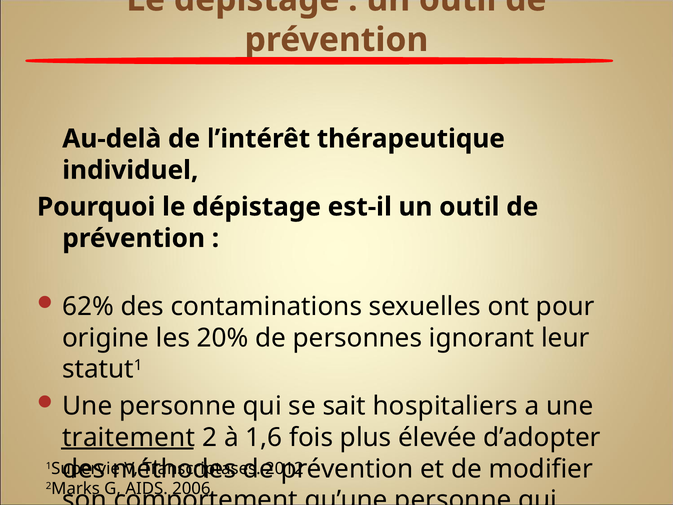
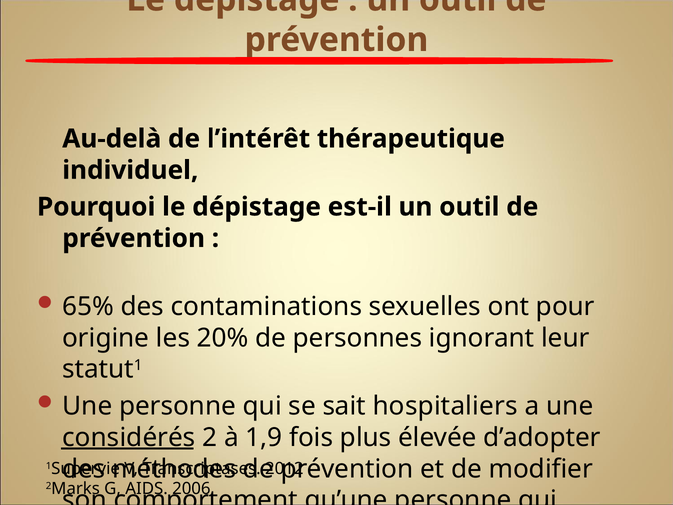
62%: 62% -> 65% (88, 306)
traitement: traitement -> considérés (129, 437)
1,6: 1,6 -> 1,9 (264, 437)
